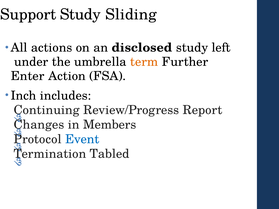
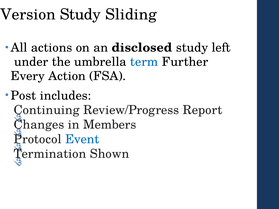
Support: Support -> Version (28, 14)
term colour: orange -> blue (144, 62)
Enter: Enter -> Every (28, 76)
Inch: Inch -> Post (23, 96)
Tabled: Tabled -> Shown (110, 154)
